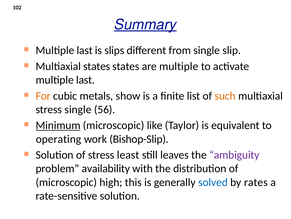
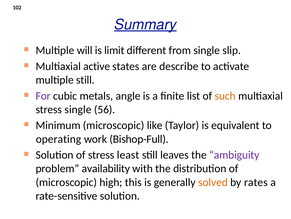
last: last -> will (85, 50)
slips: slips -> limit (114, 50)
Multiaxial states: states -> active (97, 66)
are multiple: multiple -> describe (179, 66)
last: last -> still (85, 80)
For colour: orange -> purple (43, 96)
show: show -> angle (128, 96)
Minimum underline: present -> none (58, 125)
Bishop-Slip: Bishop-Slip -> Bishop-Full (139, 139)
solved colour: blue -> orange (213, 182)
